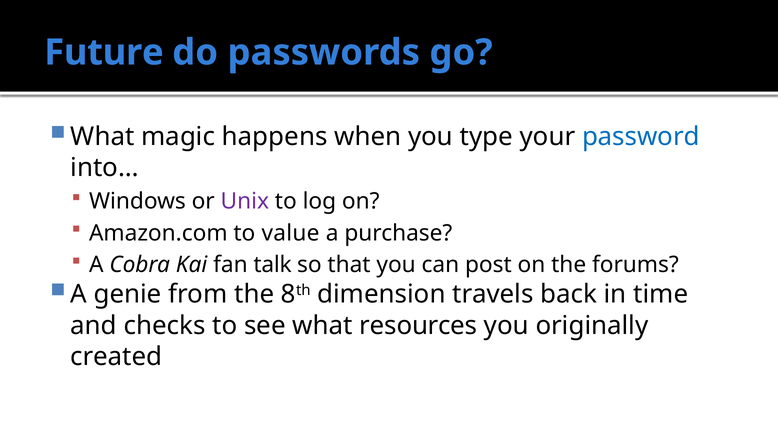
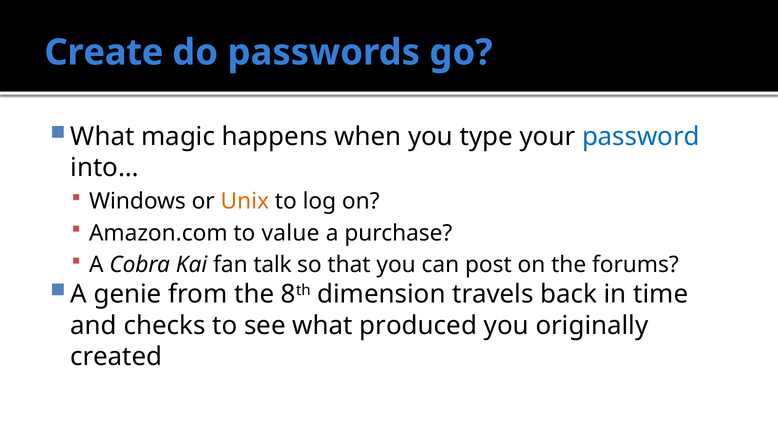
Future: Future -> Create (104, 52)
Unix colour: purple -> orange (245, 201)
resources: resources -> produced (418, 325)
